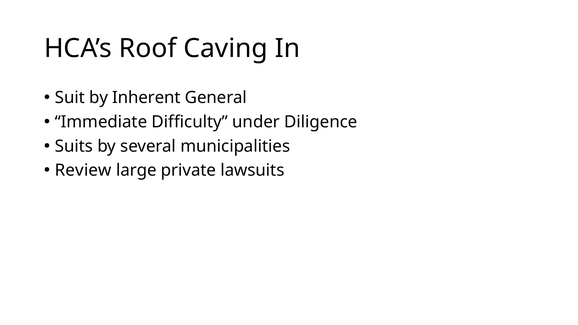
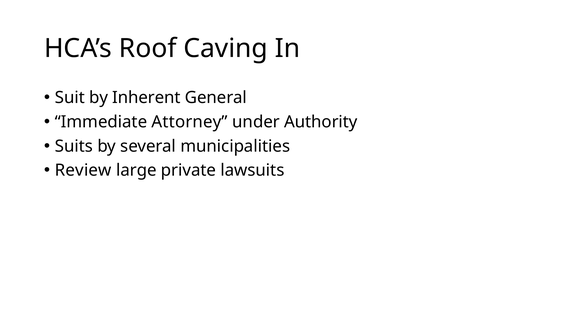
Difficulty: Difficulty -> Attorney (190, 122)
Diligence: Diligence -> Authority (321, 122)
